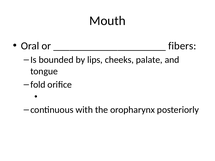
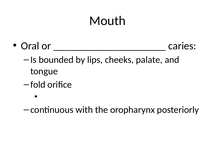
fibers: fibers -> caries (182, 46)
